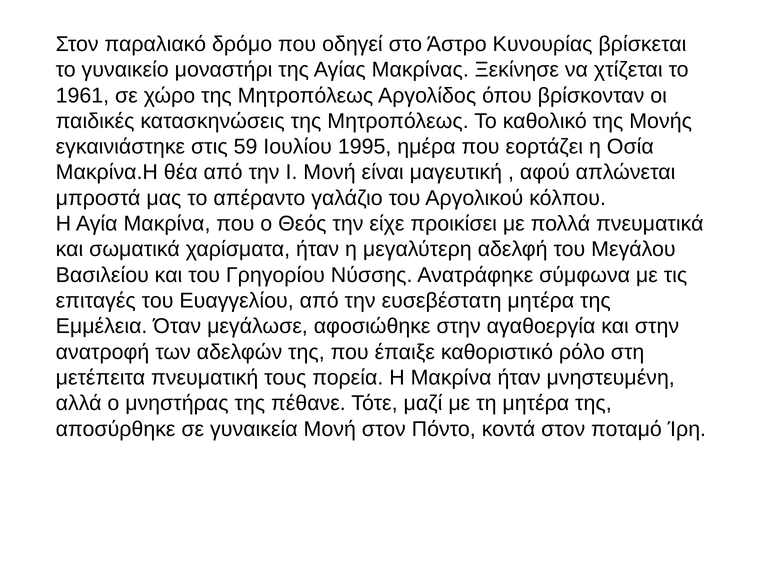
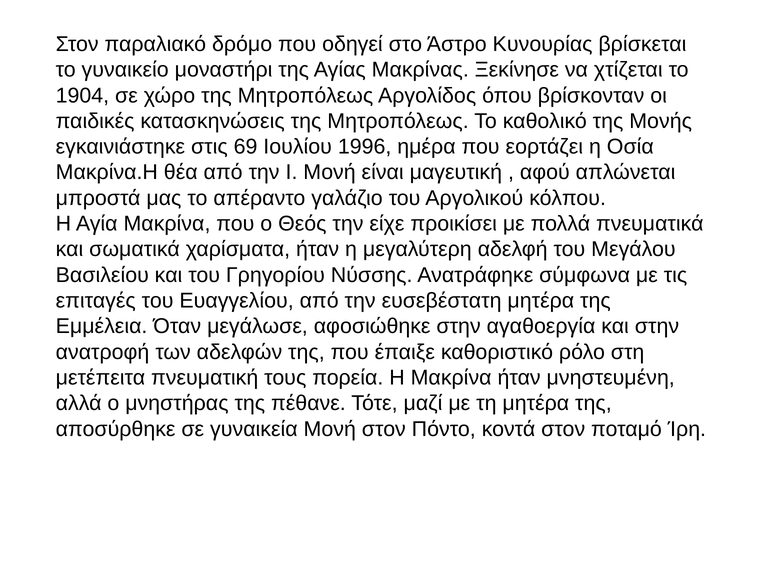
1961: 1961 -> 1904 (82, 95)
59: 59 -> 69 (246, 147)
1995: 1995 -> 1996 (365, 147)
